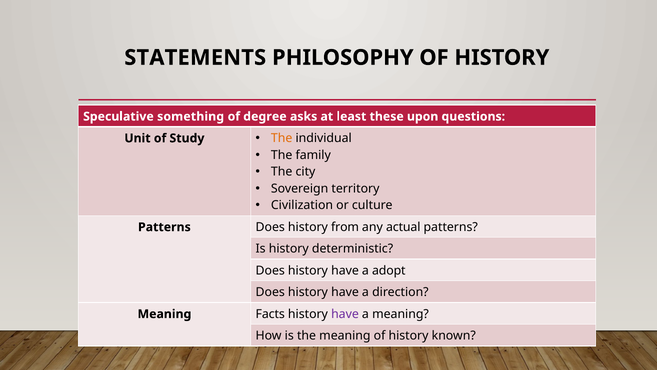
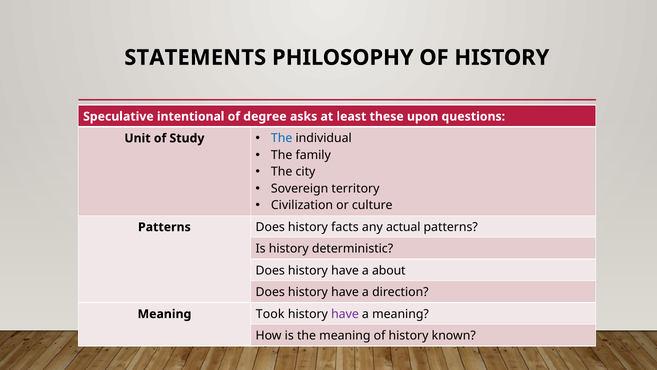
something: something -> intentional (191, 116)
The colour: orange -> blue (282, 138)
from: from -> facts (345, 227)
adopt: adopt -> about (389, 270)
Facts: Facts -> Took (270, 314)
